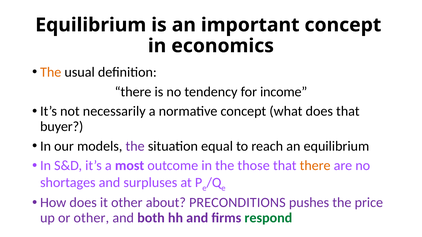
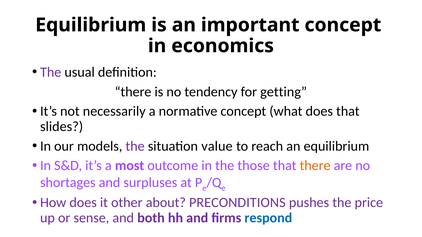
The colour: orange -> purple (51, 72)
income: income -> getting (284, 92)
buyer: buyer -> slides (62, 127)
equal: equal -> value (217, 146)
or other: other -> sense (91, 218)
respond colour: green -> blue (268, 218)
